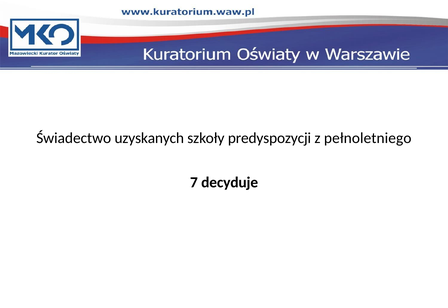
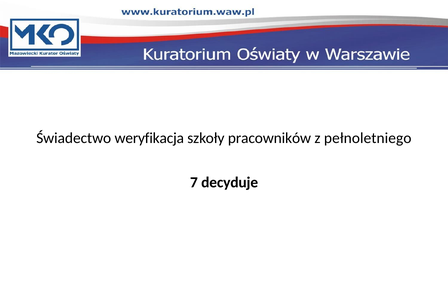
uzyskanych: uzyskanych -> weryfikacja (149, 138)
predyspozycji: predyspozycji -> pracowników (269, 138)
